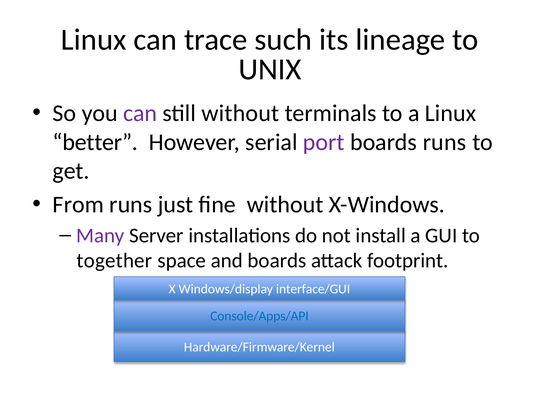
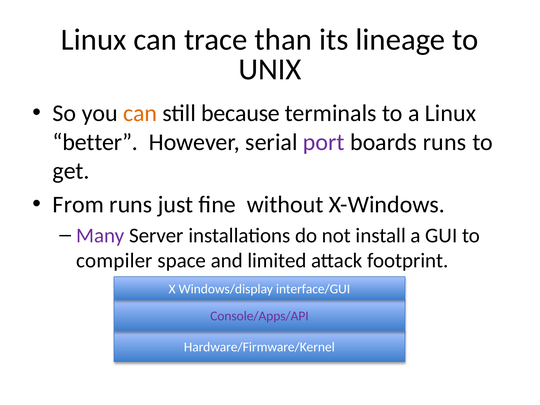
such: such -> than (283, 40)
can colour: purple -> orange (140, 113)
still without: without -> because (241, 113)
together: together -> compiler (114, 261)
and boards: boards -> limited (277, 261)
Console/Apps/API colour: blue -> purple (259, 316)
